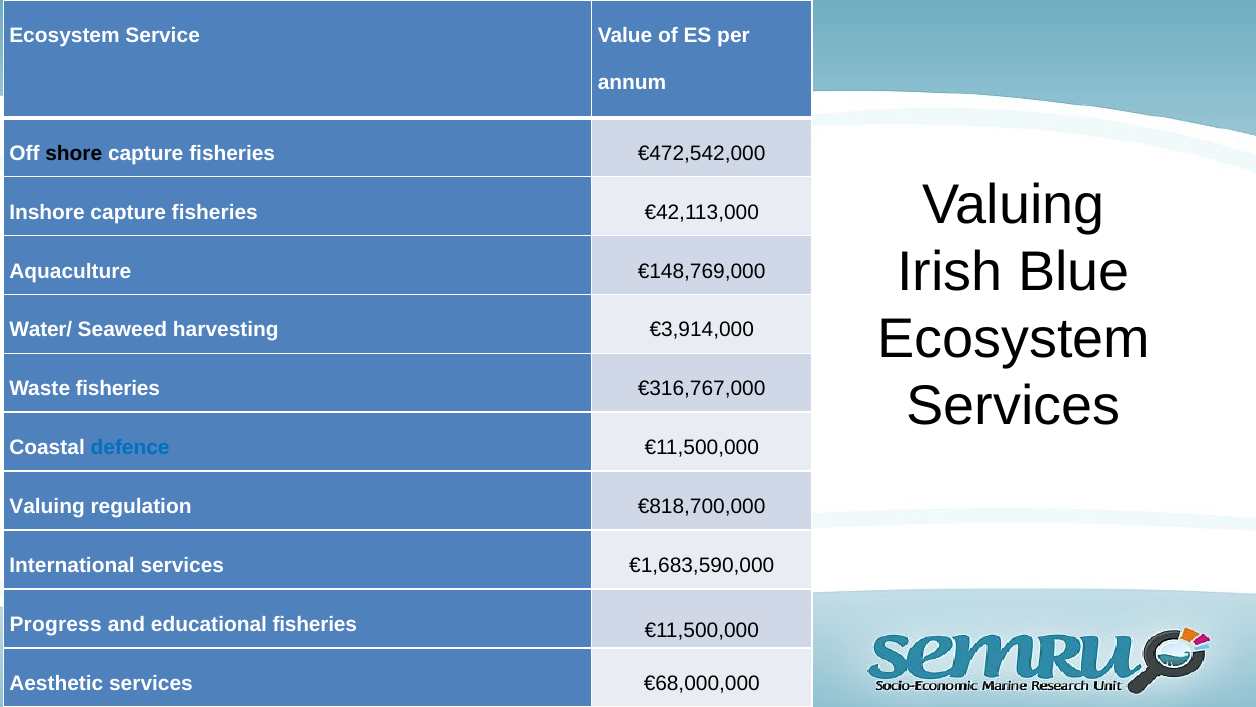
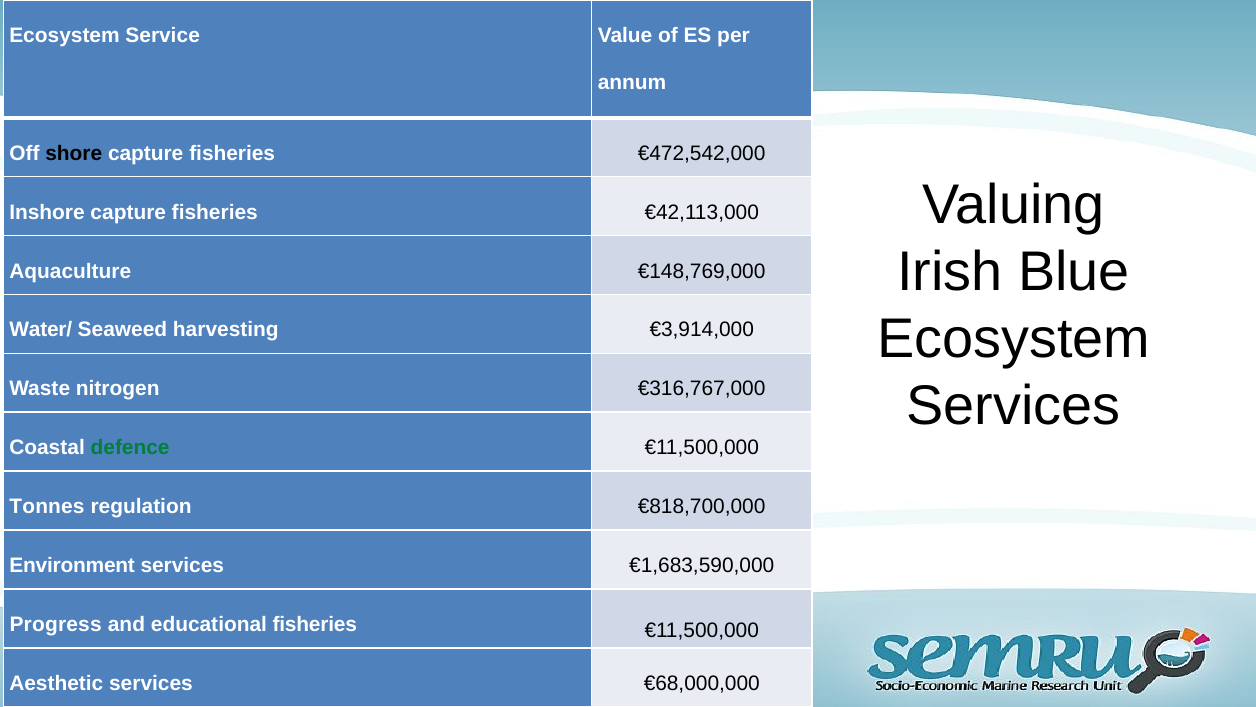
Waste fisheries: fisheries -> nitrogen (118, 389)
defence colour: blue -> green (130, 448)
Valuing: Valuing -> Tonnes (47, 506)
International: International -> Environment (72, 565)
